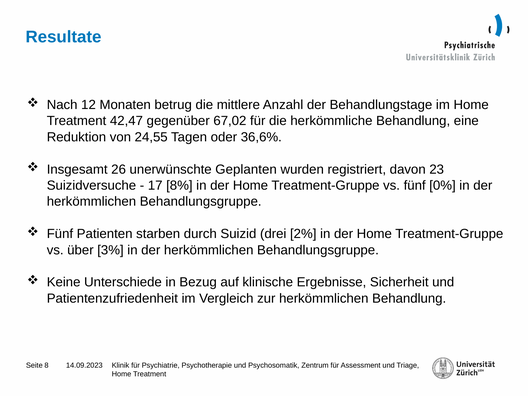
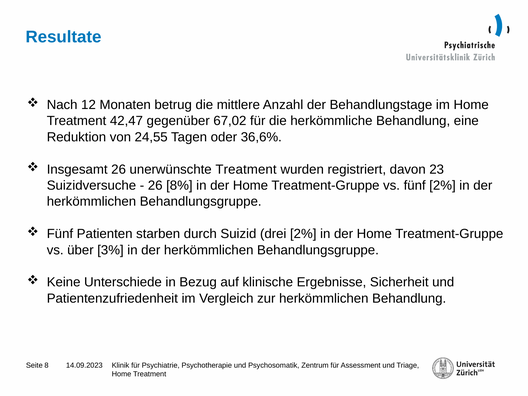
unerwünschte Geplanten: Geplanten -> Treatment (246, 169)
17: 17 -> 26 (155, 185)
fünf 0%: 0% -> 2% (442, 185)
